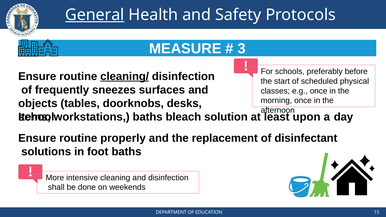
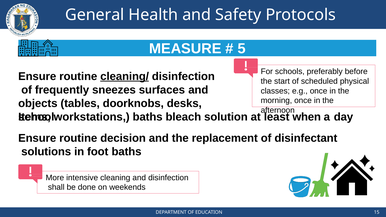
General underline: present -> none (95, 15)
3: 3 -> 5 (242, 49)
upon: upon -> when (307, 117)
properly: properly -> decision (123, 138)
